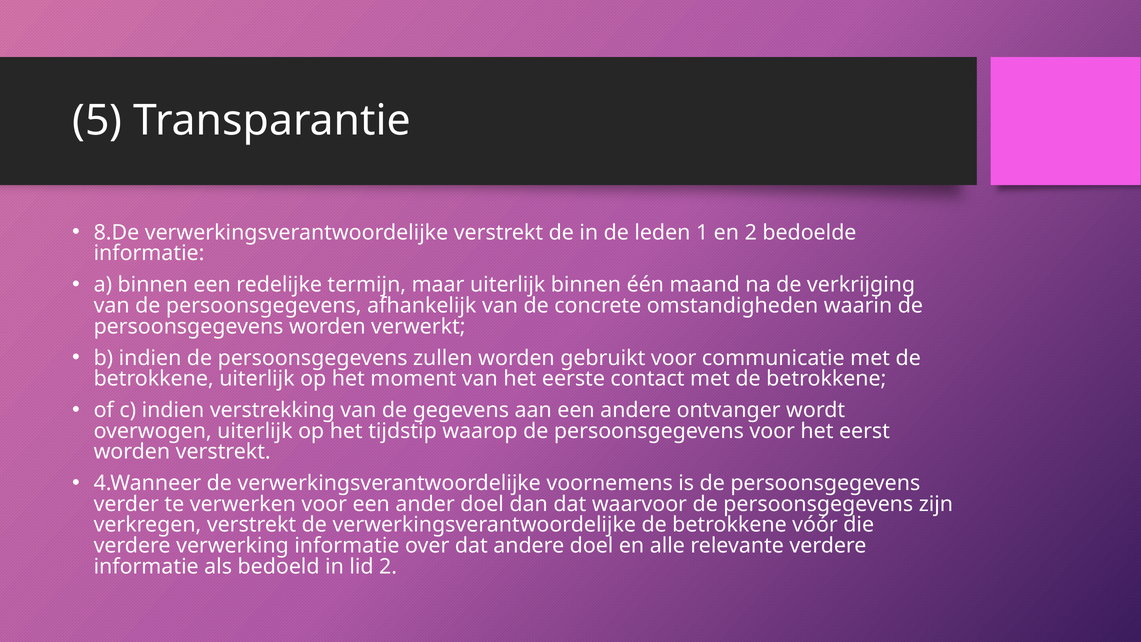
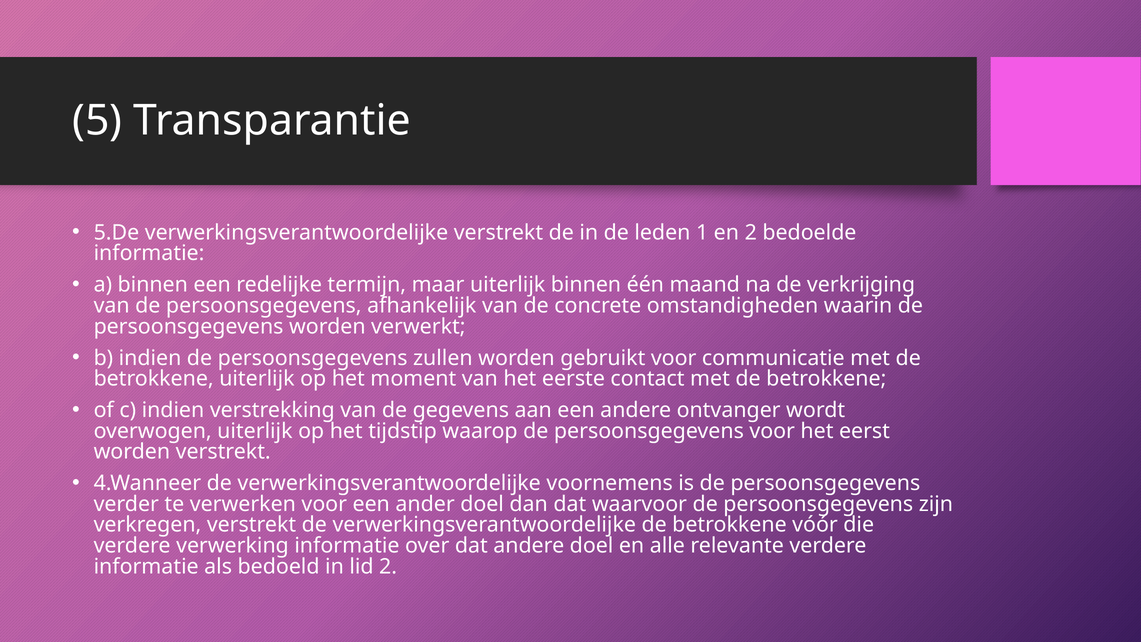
8.De: 8.De -> 5.De (116, 233)
